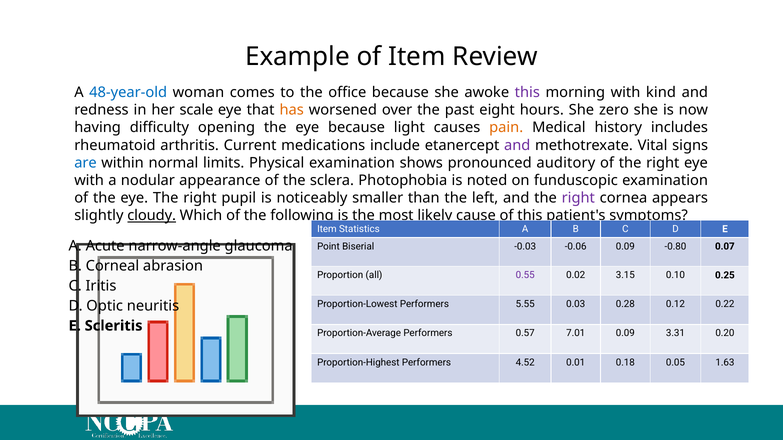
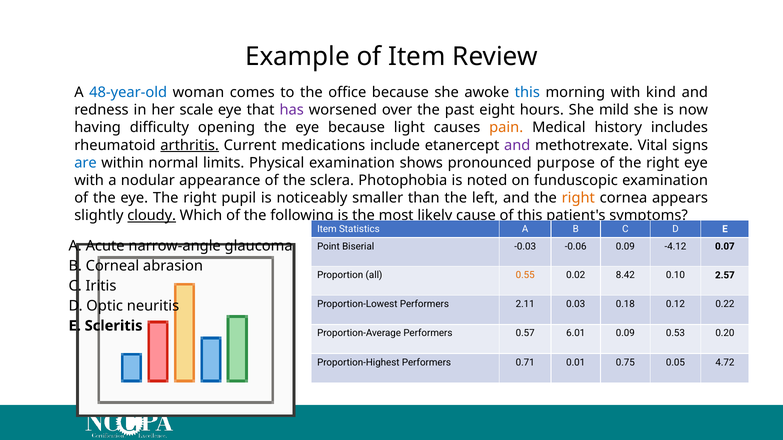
this colour: purple -> blue (527, 93)
has colour: orange -> purple (292, 110)
zero: zero -> mild (614, 110)
arthritis underline: none -> present (190, 145)
auditory: auditory -> purpose (566, 163)
right colour: purple -> orange (578, 198)
-0.80: -0.80 -> -4.12 (675, 247)
0.55 colour: purple -> orange (525, 275)
3.15: 3.15 -> 8.42 (625, 275)
0.25: 0.25 -> 2.57 (725, 275)
5.55: 5.55 -> 2.11 (525, 304)
0.28: 0.28 -> 0.18 (625, 304)
7.01: 7.01 -> 6.01 (576, 334)
3.31: 3.31 -> 0.53 (675, 334)
4.52: 4.52 -> 0.71 (525, 363)
0.18: 0.18 -> 0.75 (625, 363)
1.63: 1.63 -> 4.72 (725, 363)
